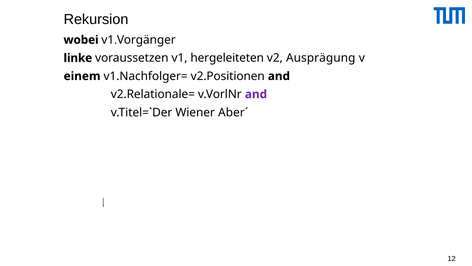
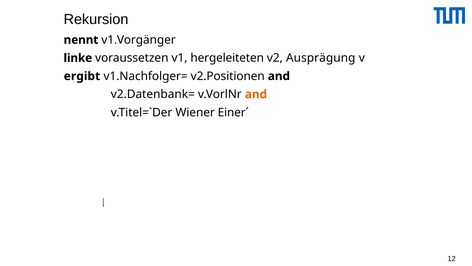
wobei: wobei -> nennt (81, 40)
einem: einem -> ergibt (82, 76)
v2.Relationale=: v2.Relationale= -> v2.Datenbank= (153, 94)
and colour: purple -> orange (256, 94)
Aber´: Aber´ -> Einer´ (233, 112)
